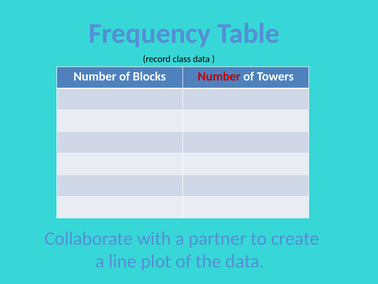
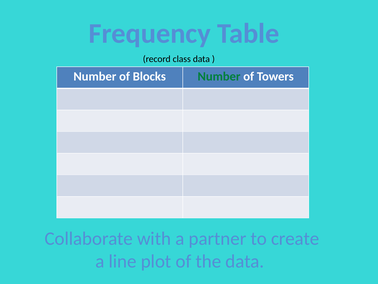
Number colour: red -> green (219, 76)
